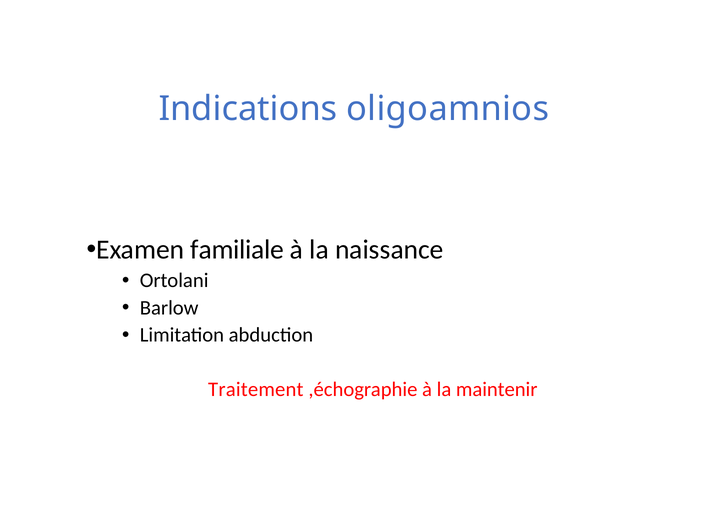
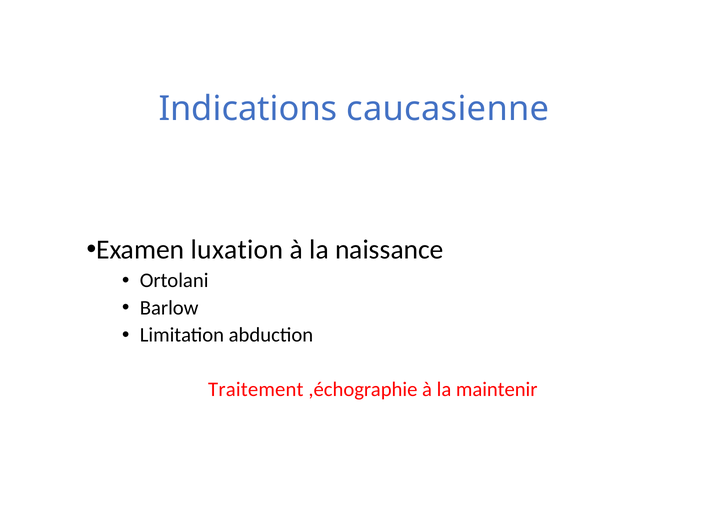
oligoamnios: oligoamnios -> caucasienne (448, 109)
familiale: familiale -> luxation (237, 249)
